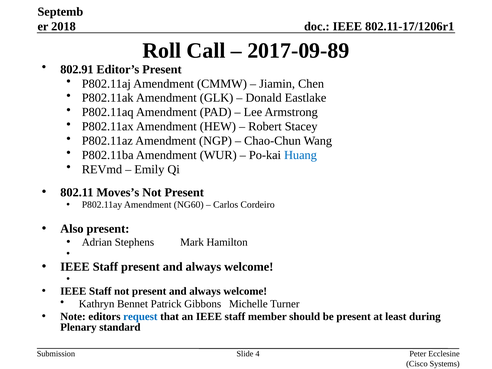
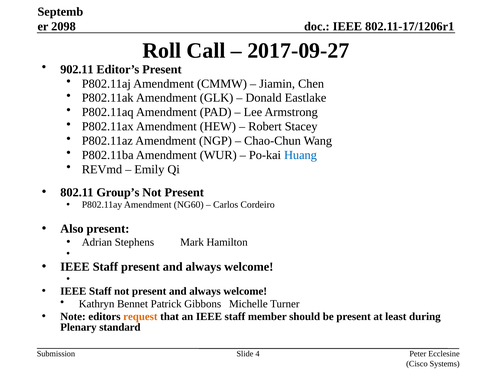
2018: 2018 -> 2098 (63, 26)
2017-09-89: 2017-09-89 -> 2017-09-27 (298, 51)
802.91: 802.91 -> 902.11 (77, 69)
Moves’s: Moves’s -> Group’s (118, 192)
request colour: blue -> orange (140, 317)
